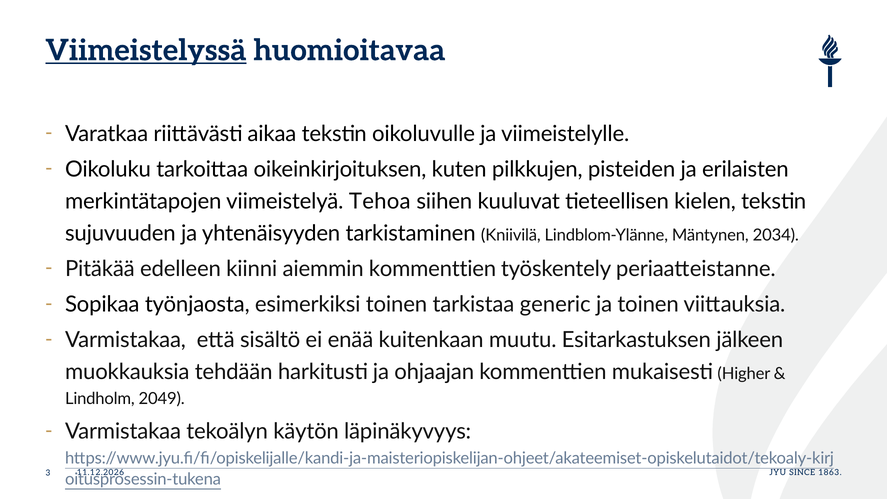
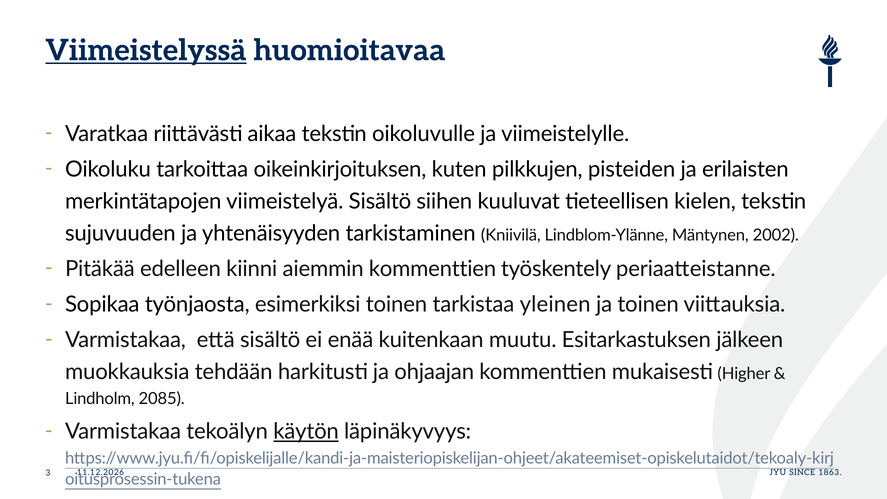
viimeistelyä Tehoa: Tehoa -> Sisältö (380, 201)
2034: 2034 -> 2002 (776, 235)
generic: generic -> yleinen (555, 304)
2049: 2049 -> 2085 (162, 399)
käytön underline: none -> present (306, 432)
